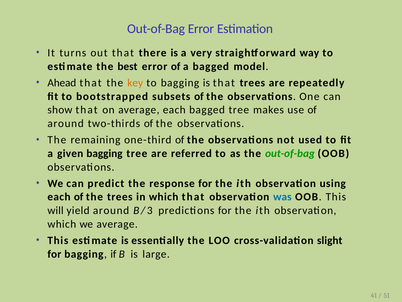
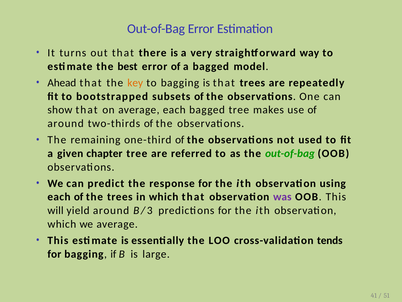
given bagging: bagging -> chapter (104, 153)
was colour: blue -> purple (282, 197)
slight: slight -> tends (330, 240)
